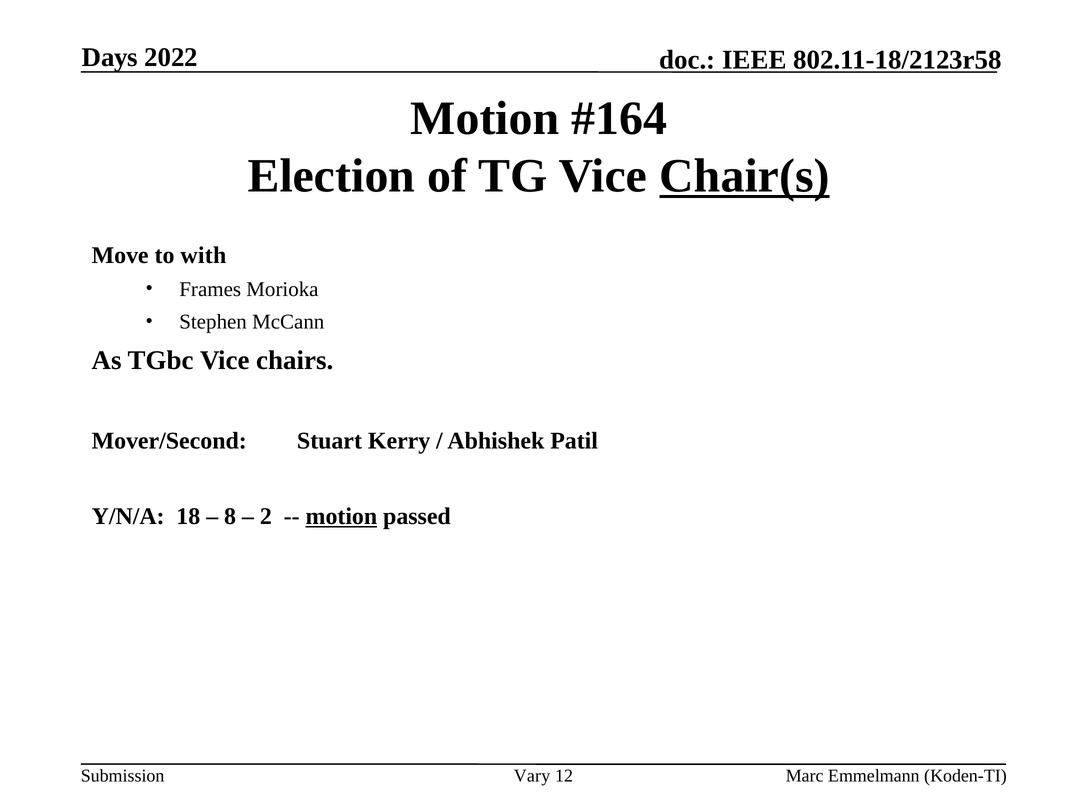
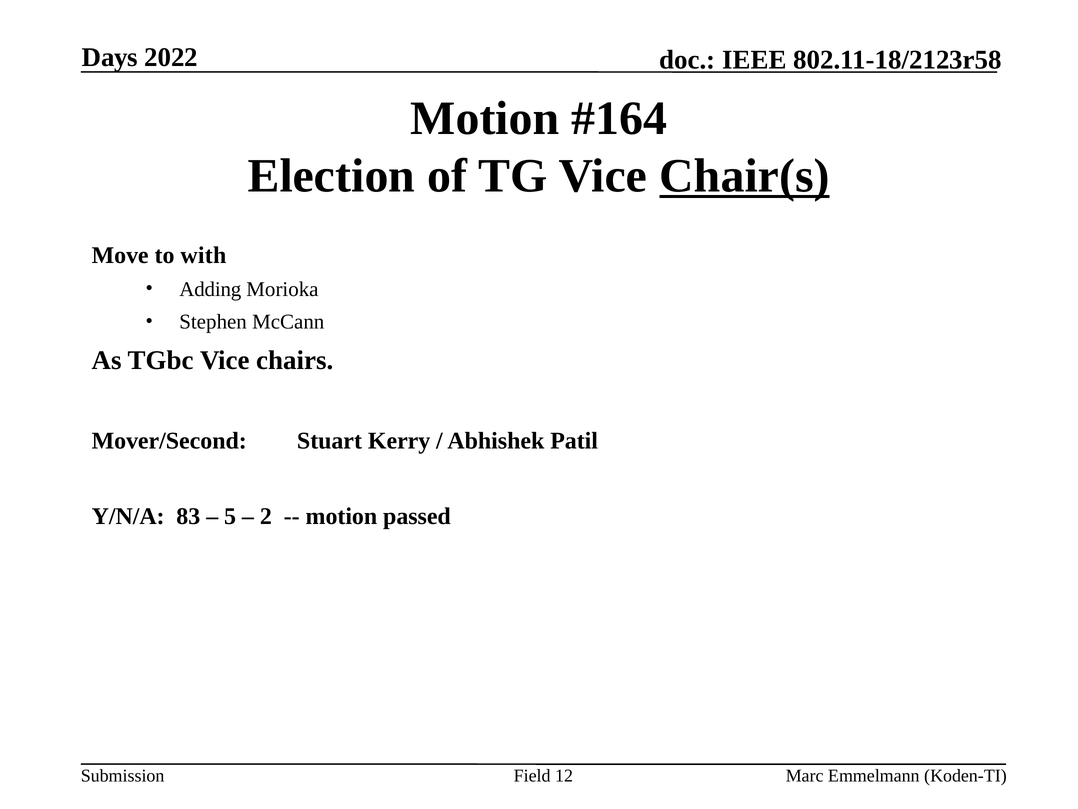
Frames: Frames -> Adding (210, 289)
18: 18 -> 83 (188, 516)
8: 8 -> 5 (230, 516)
motion underline: present -> none (341, 516)
Vary: Vary -> Field (532, 775)
